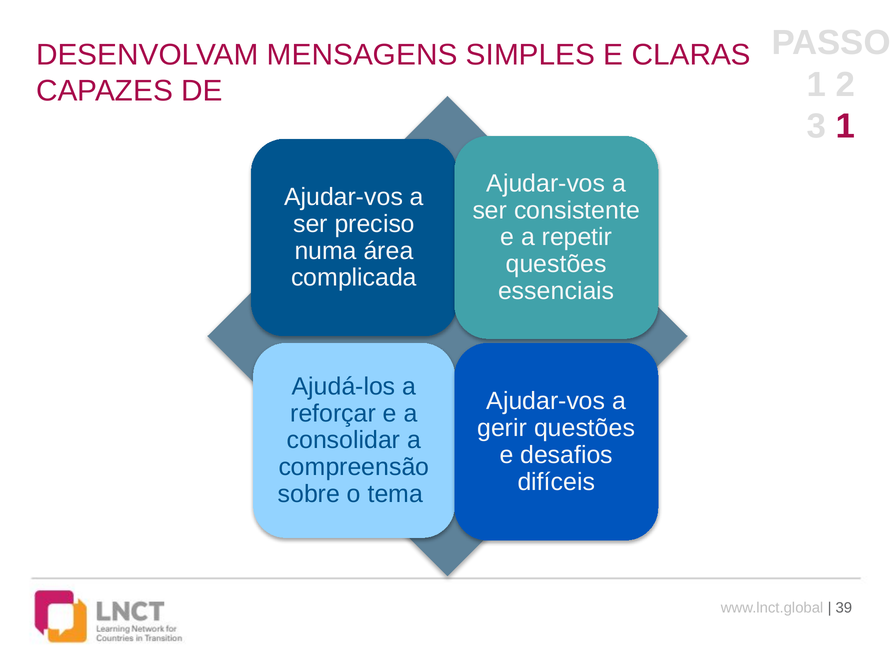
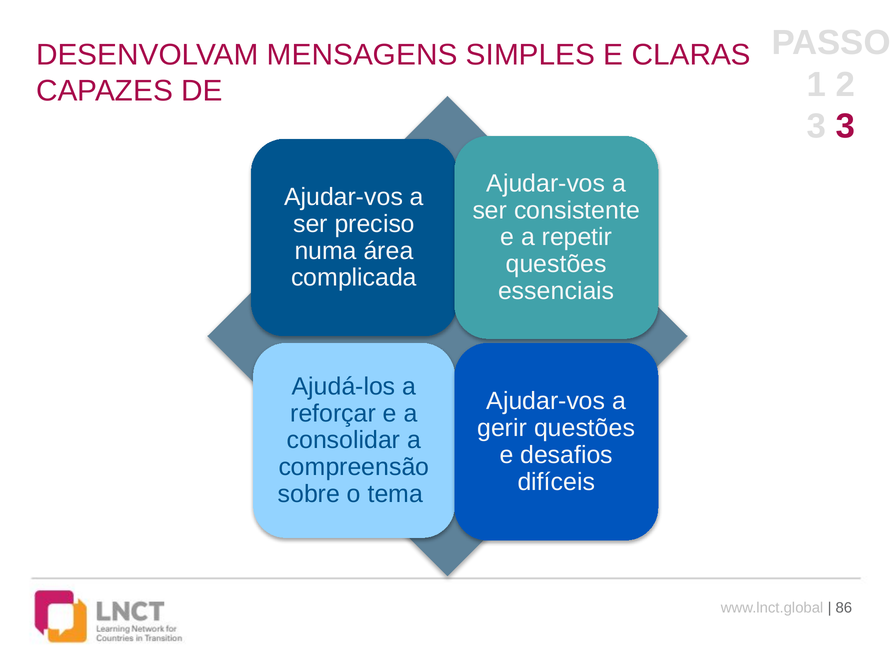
3 1: 1 -> 3 (846, 126)
39: 39 -> 86 (844, 607)
